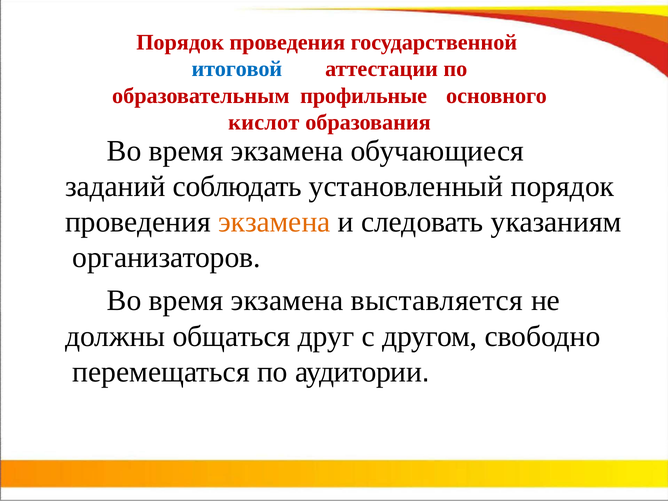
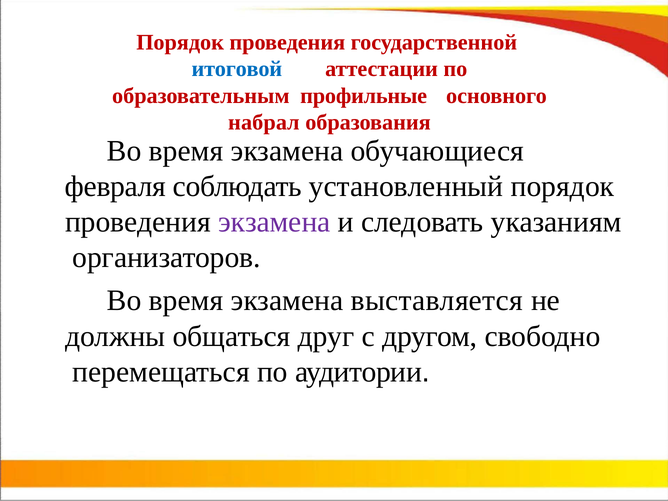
кислот: кислот -> набрал (264, 122)
заданий: заданий -> февраля (115, 186)
экзамена colour: orange -> purple (274, 222)
